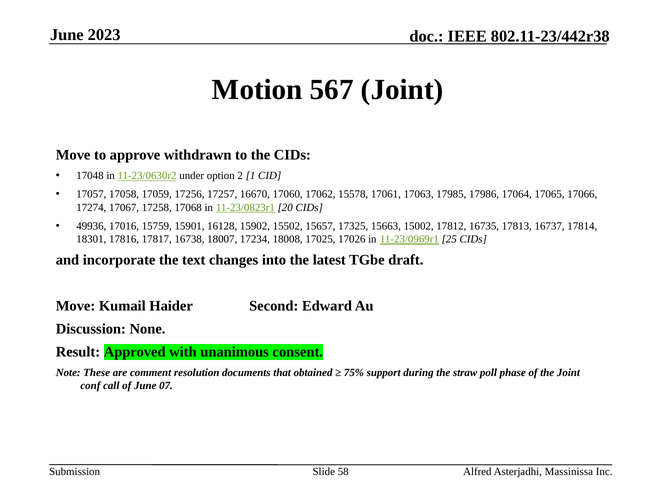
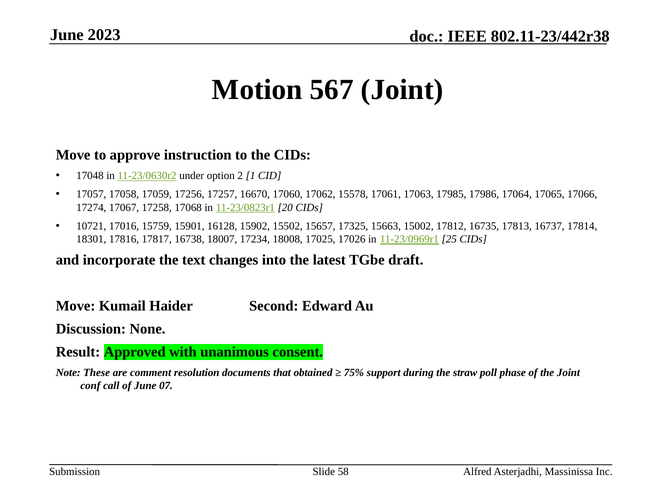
withdrawn: withdrawn -> instruction (198, 155)
49936: 49936 -> 10721 (91, 226)
